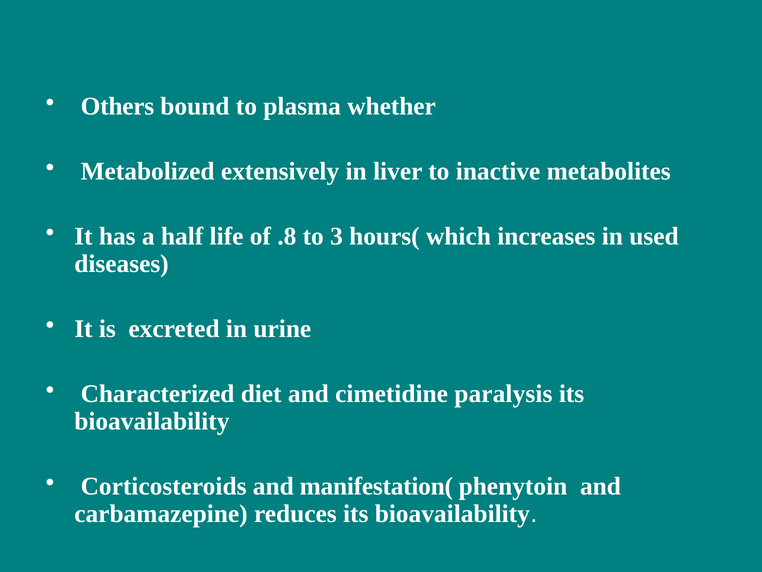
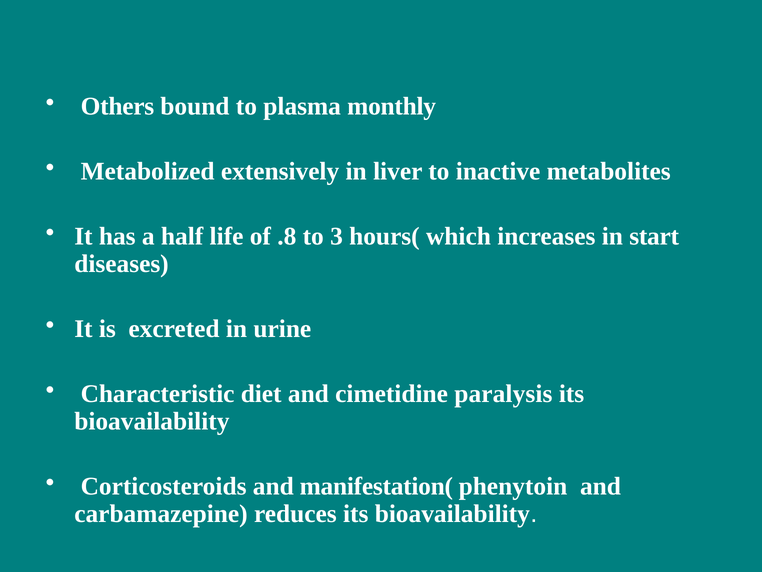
whether: whether -> monthly (392, 106)
used: used -> start (654, 236)
Characterized: Characterized -> Characteristic (158, 394)
